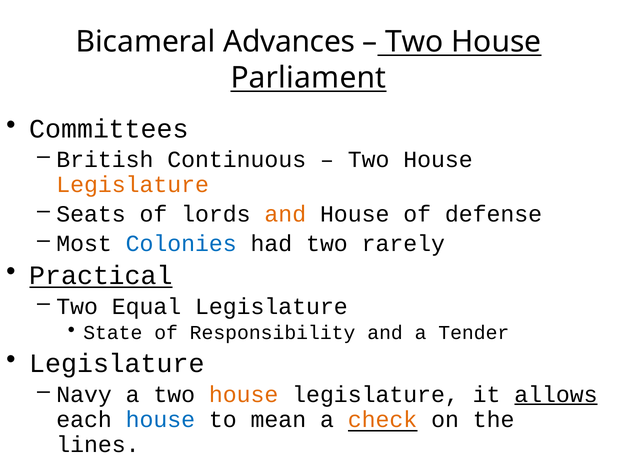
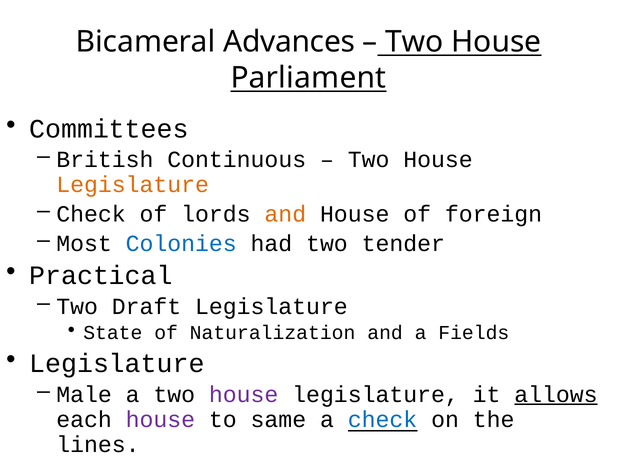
Seats: Seats -> Check (91, 214)
defense: defense -> foreign (493, 214)
rarely: rarely -> tender (403, 243)
Practical underline: present -> none (101, 276)
Equal: Equal -> Draft (147, 306)
Responsibility: Responsibility -> Naturalization (273, 333)
Tender: Tender -> Fields (474, 333)
Navy: Navy -> Male (84, 394)
house colour: orange -> purple (244, 394)
house colour: blue -> purple (160, 419)
mean: mean -> same (278, 419)
check colour: orange -> blue (383, 419)
